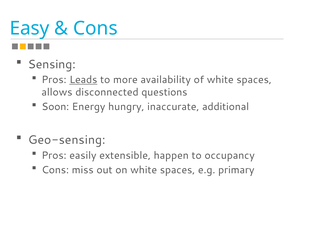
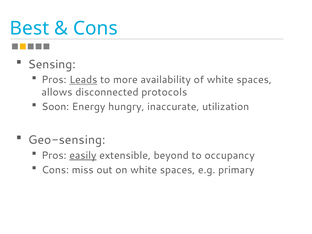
Easy: Easy -> Best (29, 28)
questions: questions -> protocols (164, 92)
additional: additional -> utilization (226, 107)
easily underline: none -> present (83, 155)
happen: happen -> beyond (171, 155)
